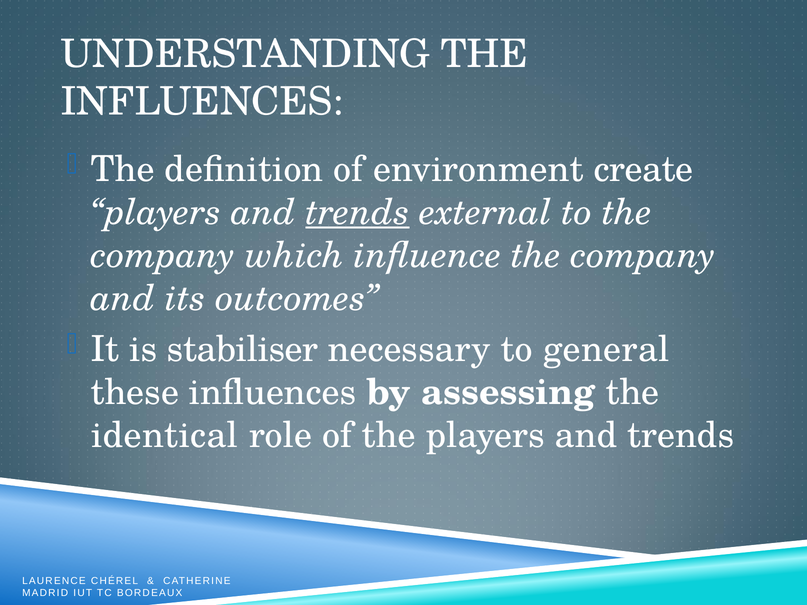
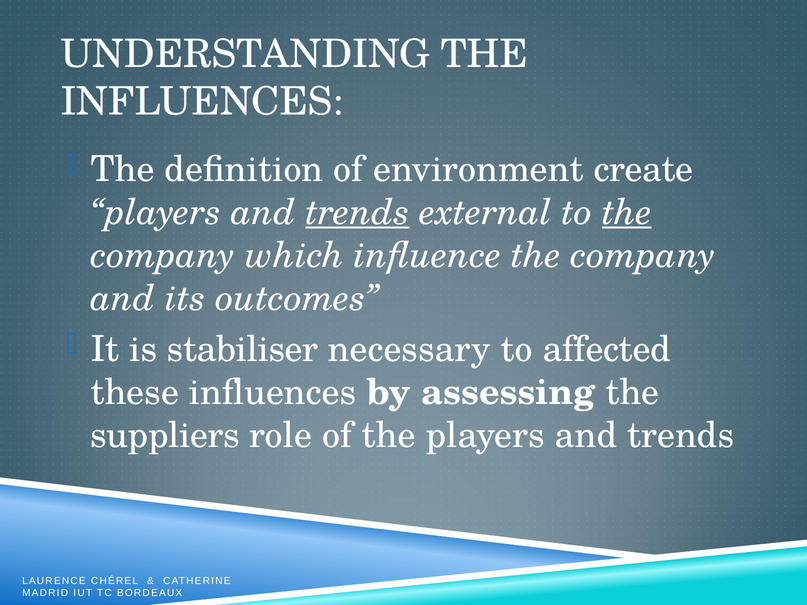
the underline: none -> present (627, 212)
general: general -> affected (607, 349)
identical: identical -> suppliers (165, 435)
